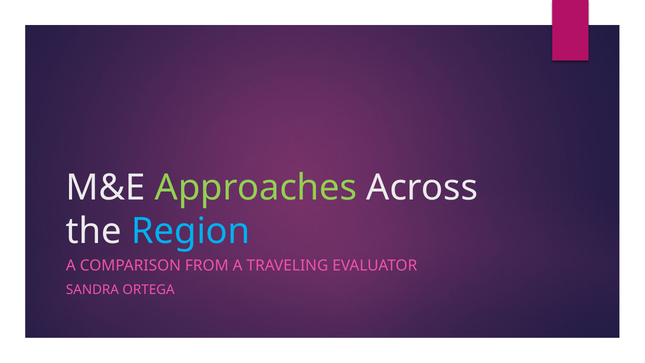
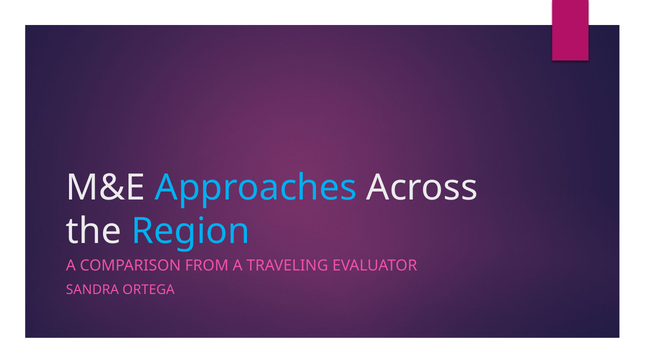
Approaches colour: light green -> light blue (256, 188)
